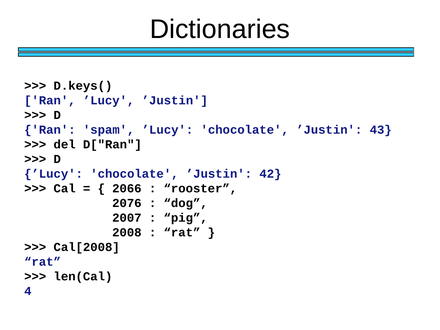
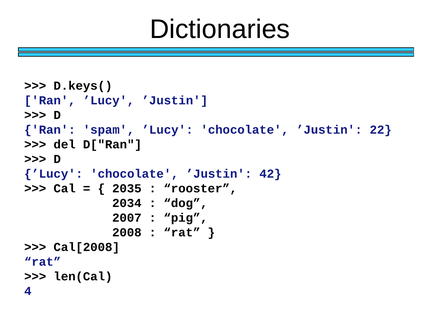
43: 43 -> 22 (381, 130)
2066: 2066 -> 2035 (127, 189)
2076: 2076 -> 2034 (127, 203)
